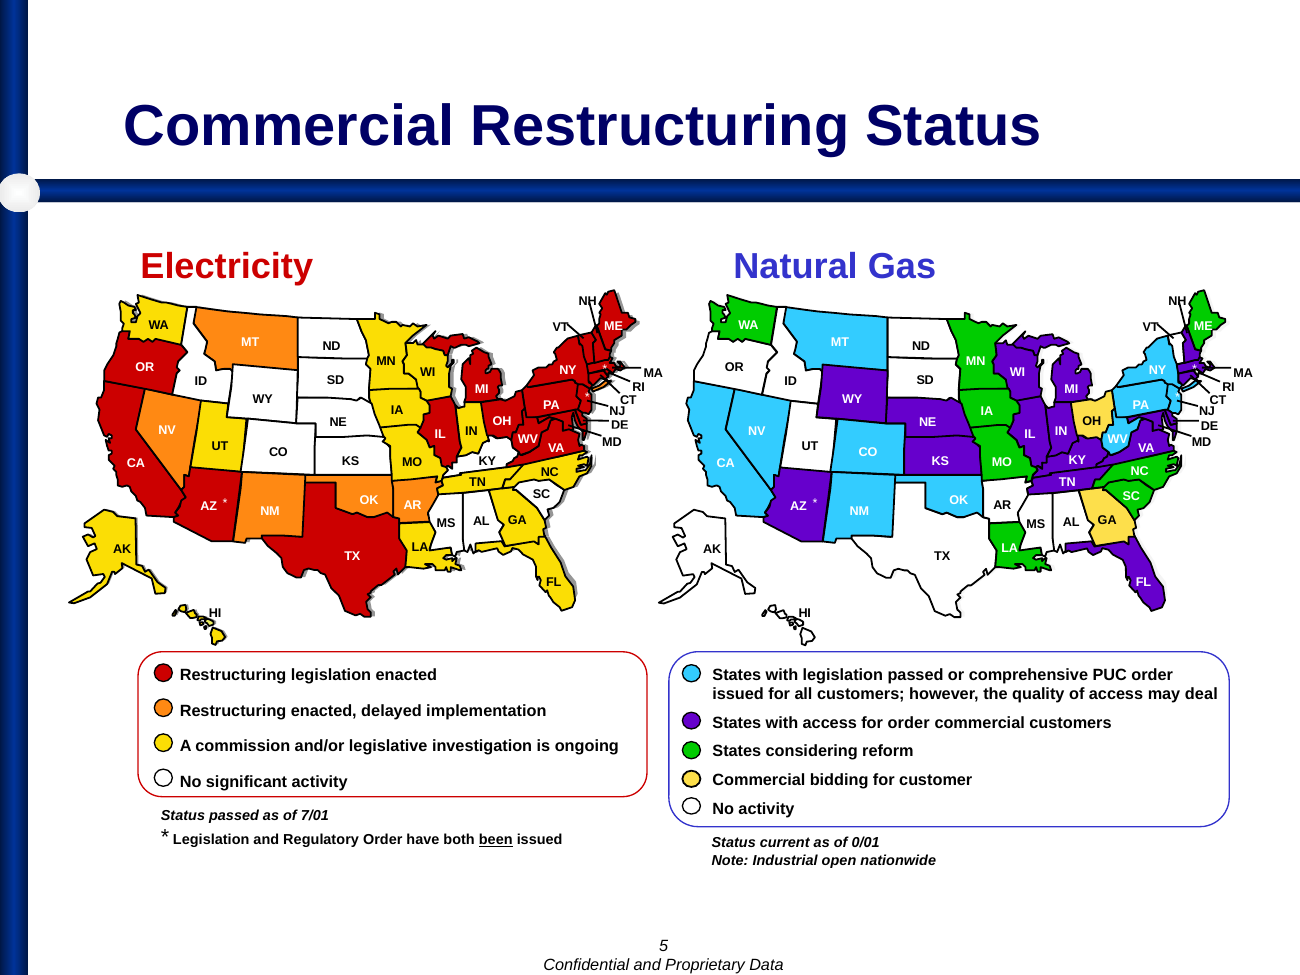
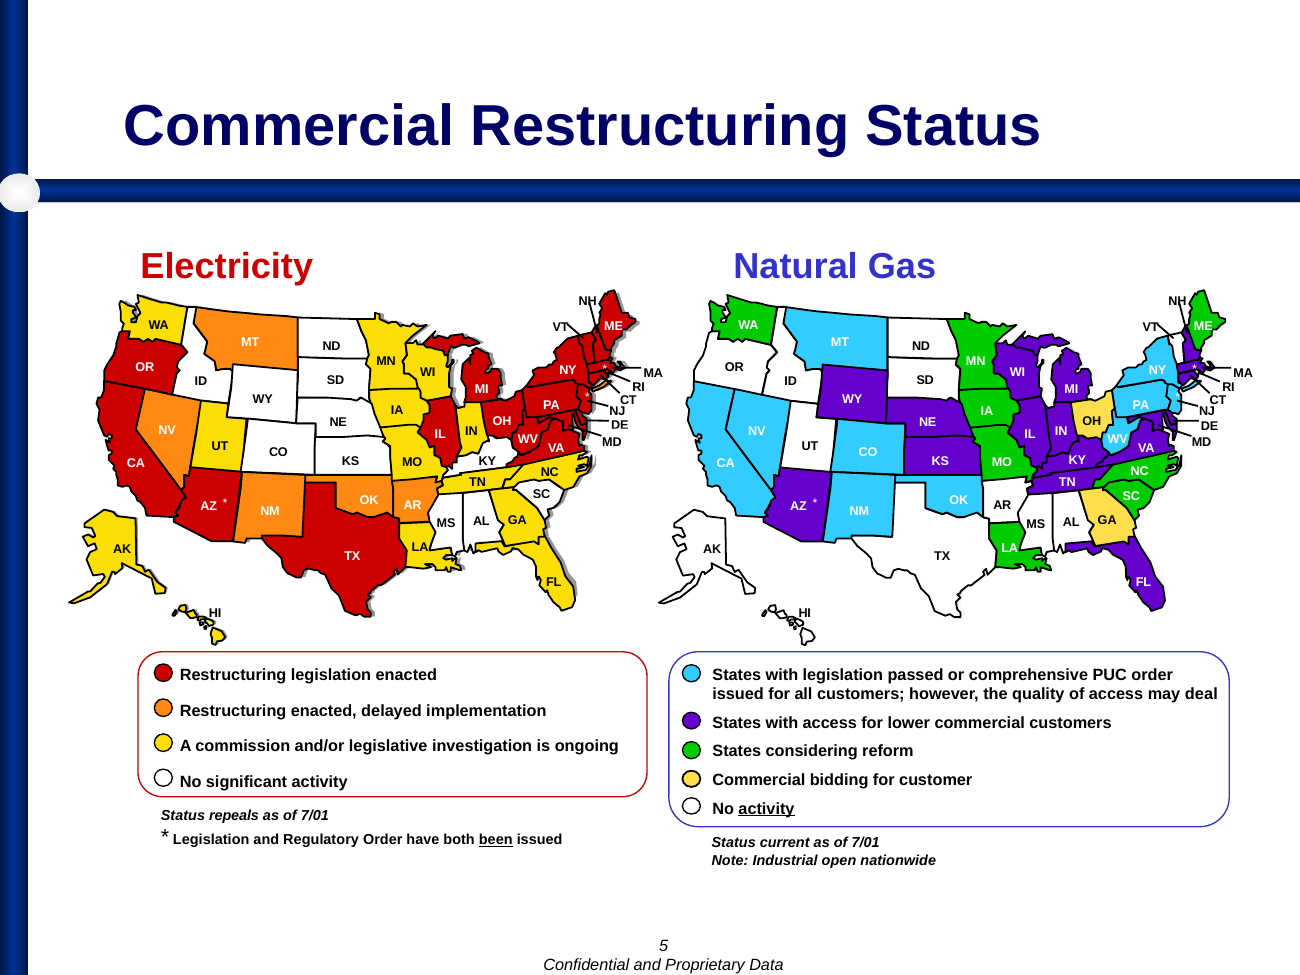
for order: order -> lower (909, 723)
activity underline: none -> present (766, 809)
Status passed: passed -> repeals (234, 815)
current as of 0/01: 0/01 -> 7/01 (866, 843)
